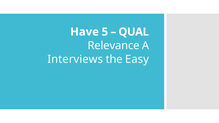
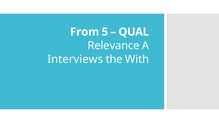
Have: Have -> From (85, 32)
Easy: Easy -> With (137, 59)
